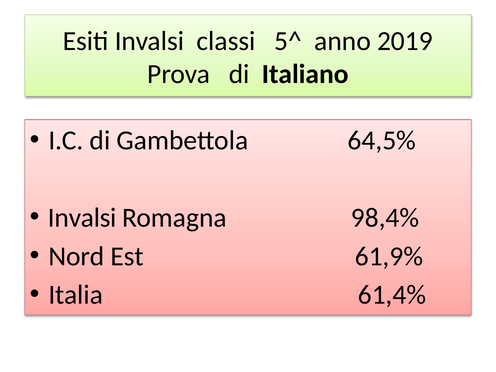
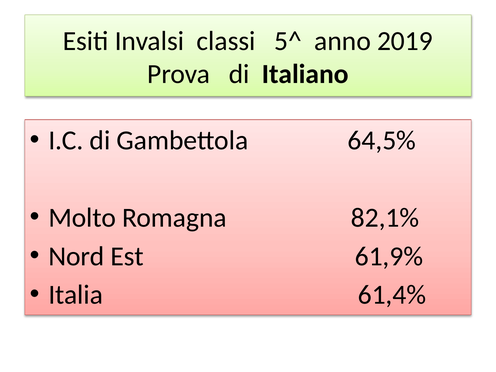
Invalsi: Invalsi -> Molto (82, 218)
98,4%: 98,4% -> 82,1% (385, 218)
